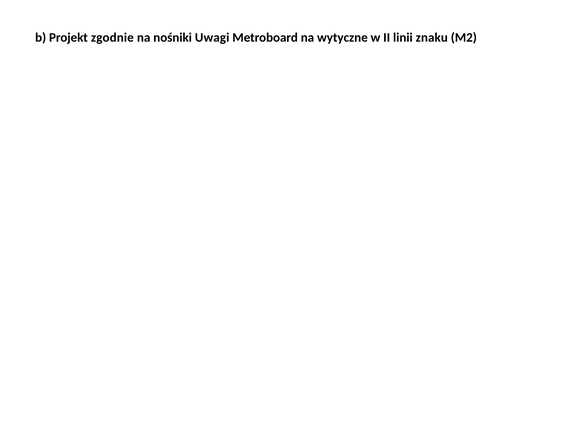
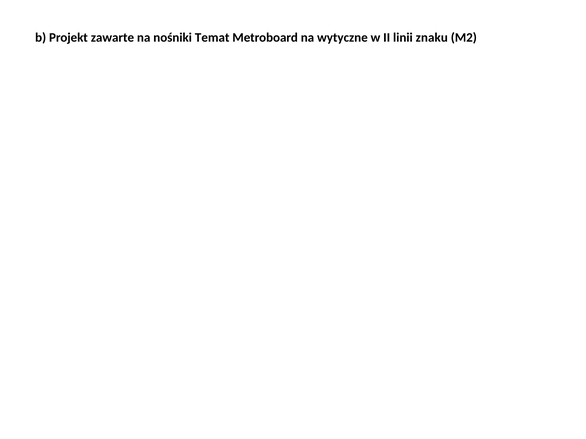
zgodnie: zgodnie -> zawarte (112, 37)
Uwagi: Uwagi -> Temat (212, 37)
